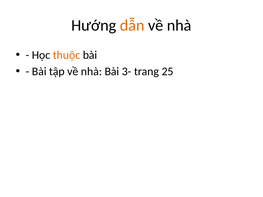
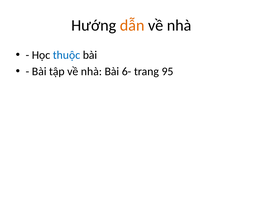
thuộc colour: orange -> blue (67, 55)
3-: 3- -> 6- (127, 72)
25: 25 -> 95 (168, 72)
